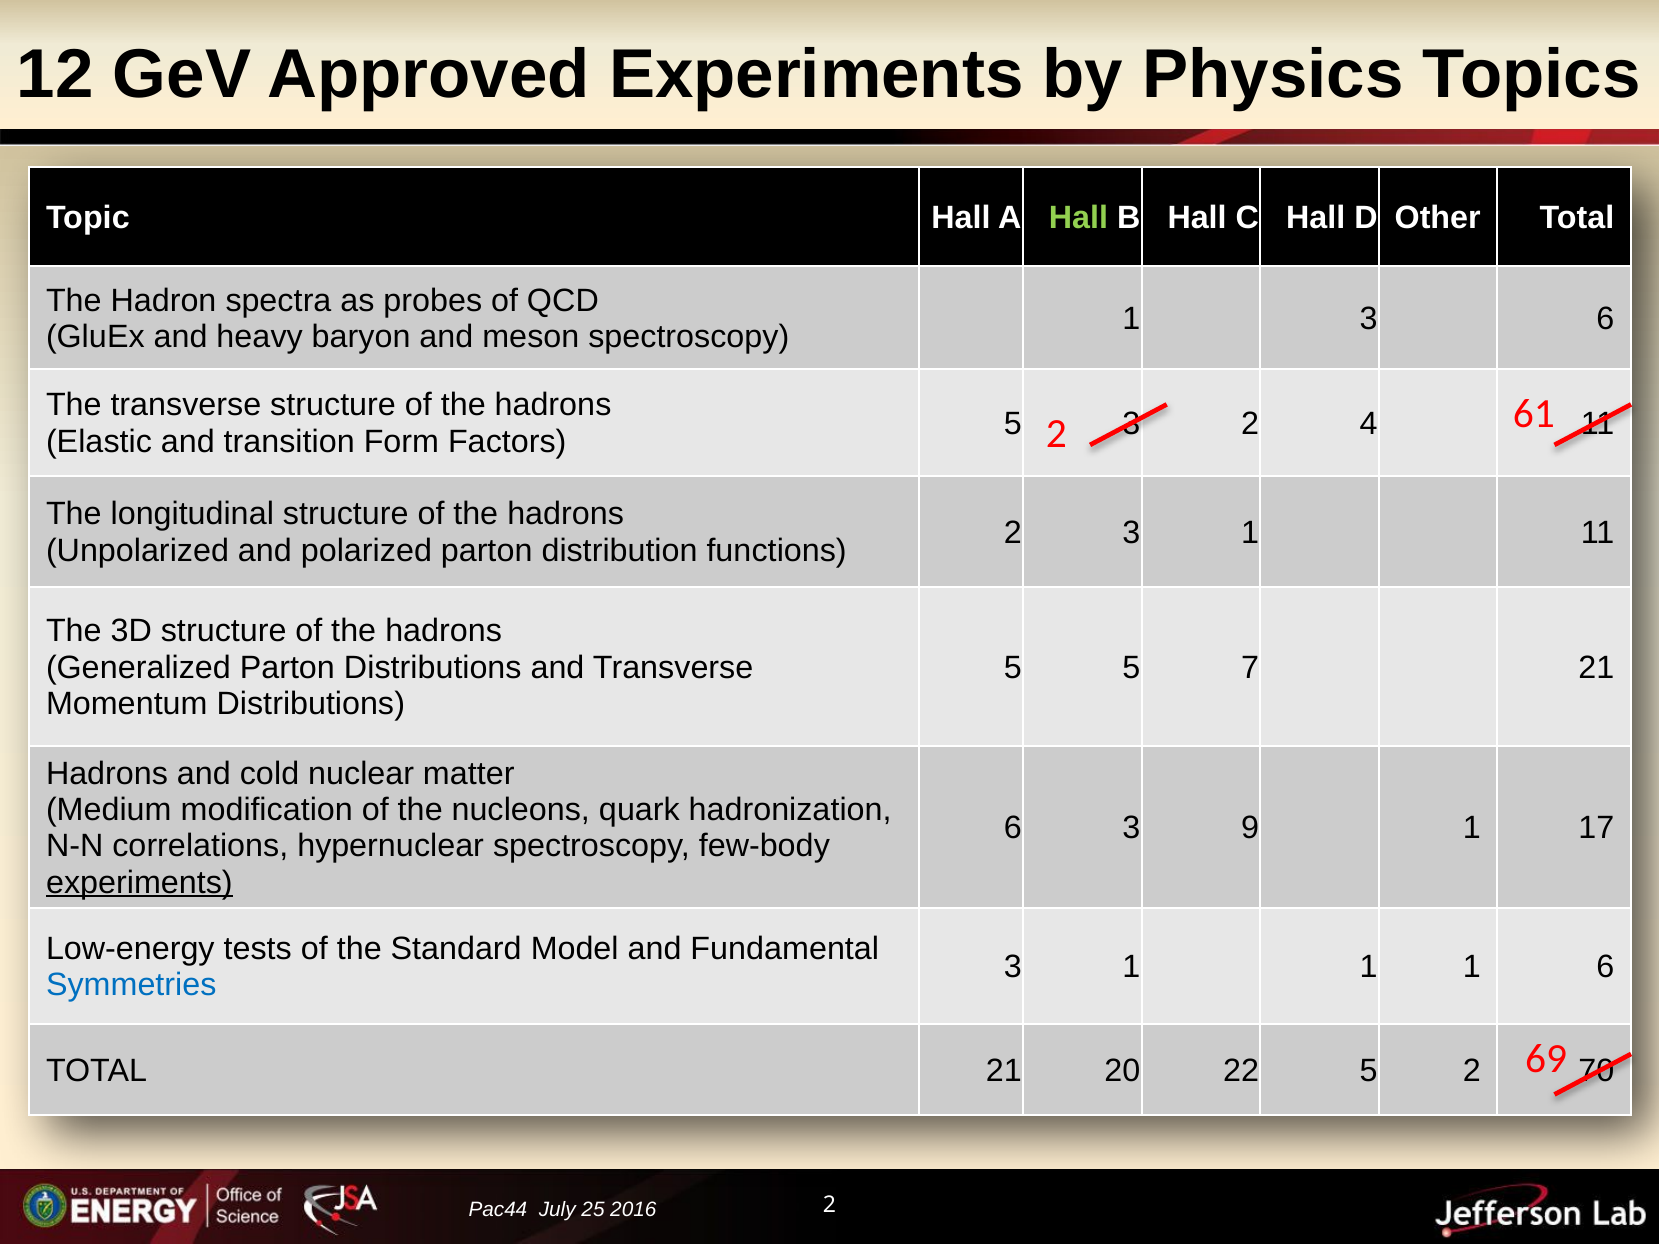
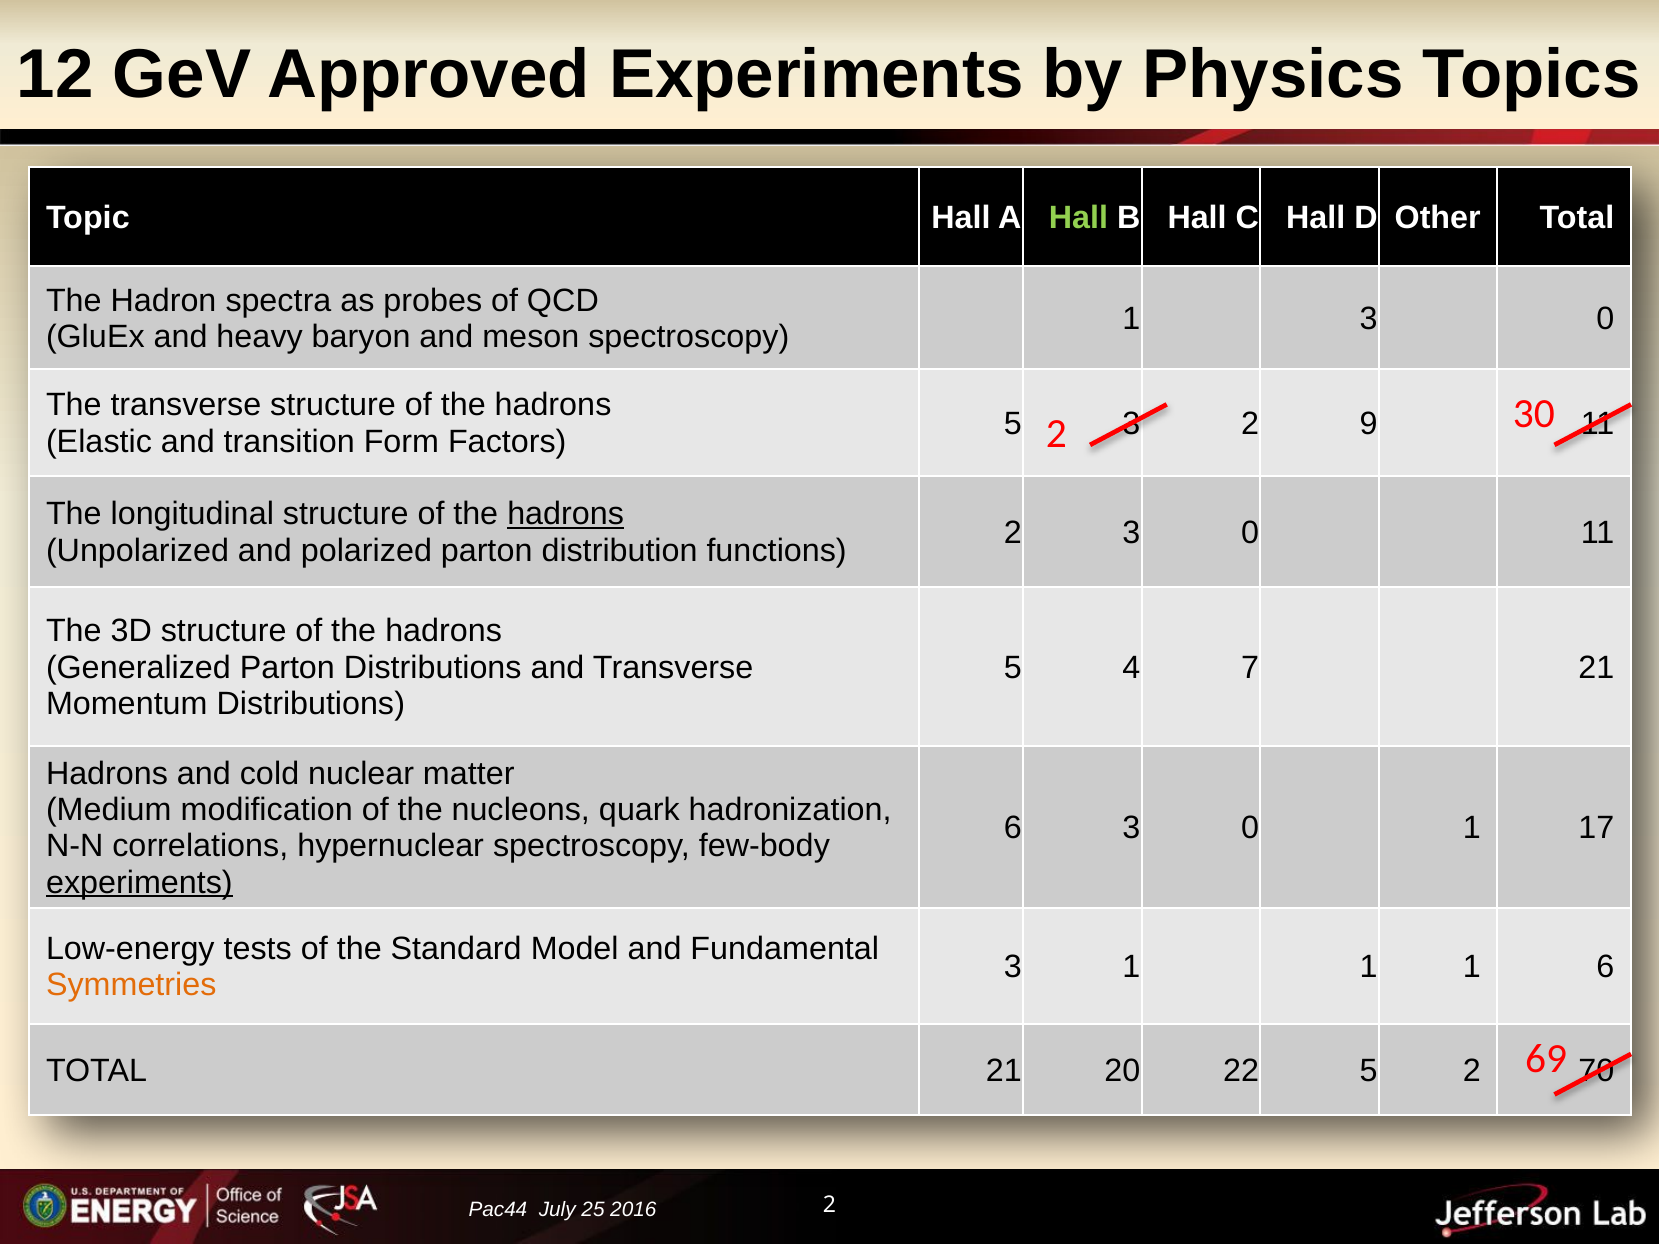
1 3 6: 6 -> 0 (1605, 319)
4: 4 -> 9 (1369, 424)
61: 61 -> 30 (1534, 414)
hadrons underline: none -> present (566, 514)
2 3 1: 1 -> 0 (1250, 533)
5 5: 5 -> 4 (1131, 668)
6 3 9: 9 -> 0 (1250, 828)
Symmetries colour: blue -> orange (131, 985)
